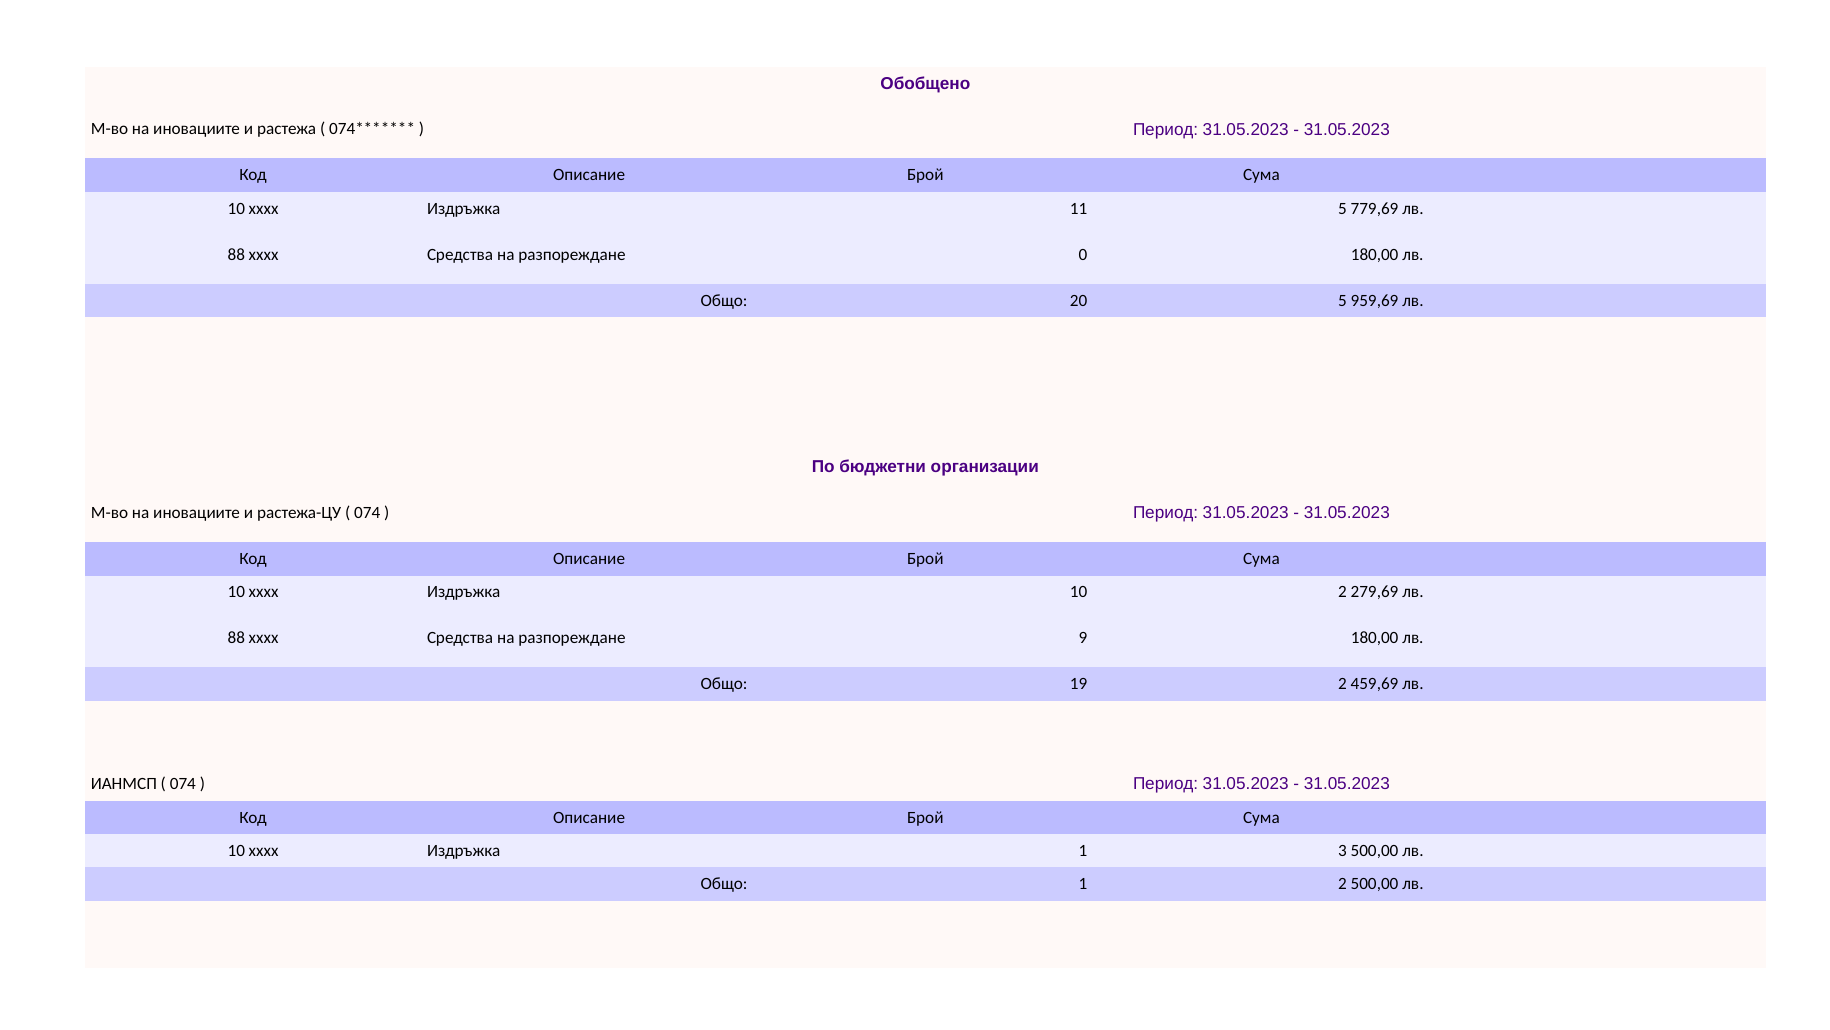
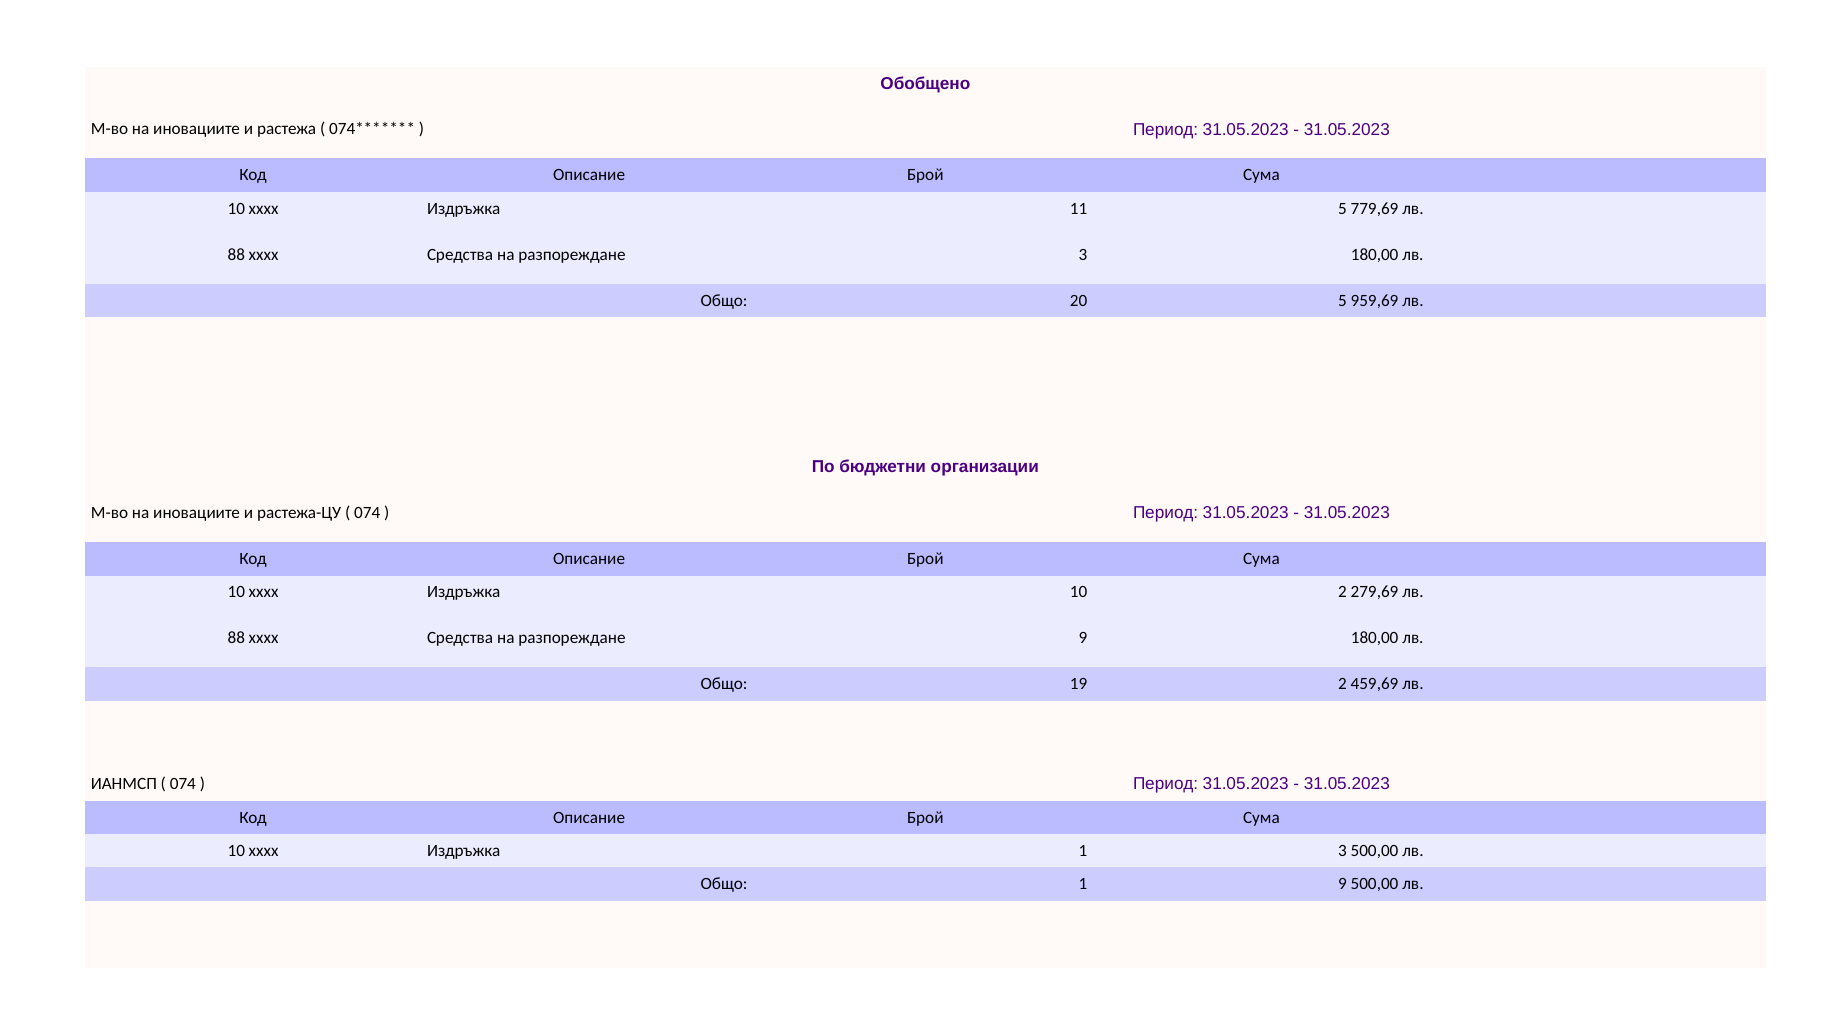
разпореждане 0: 0 -> 3 (1083, 254)
1 2: 2 -> 9 (1343, 884)
